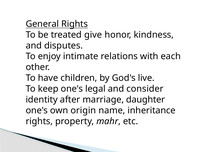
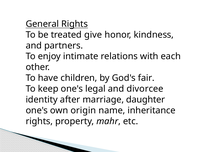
disputes: disputes -> partners (64, 46)
live: live -> fair (146, 78)
consider: consider -> divorcee (145, 89)
